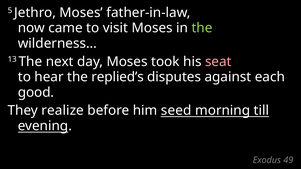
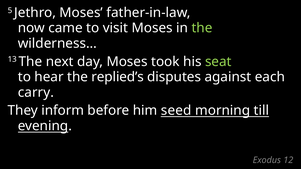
seat colour: pink -> light green (218, 62)
good: good -> carry (36, 93)
realize: realize -> inform (63, 111)
49: 49 -> 12 (288, 161)
